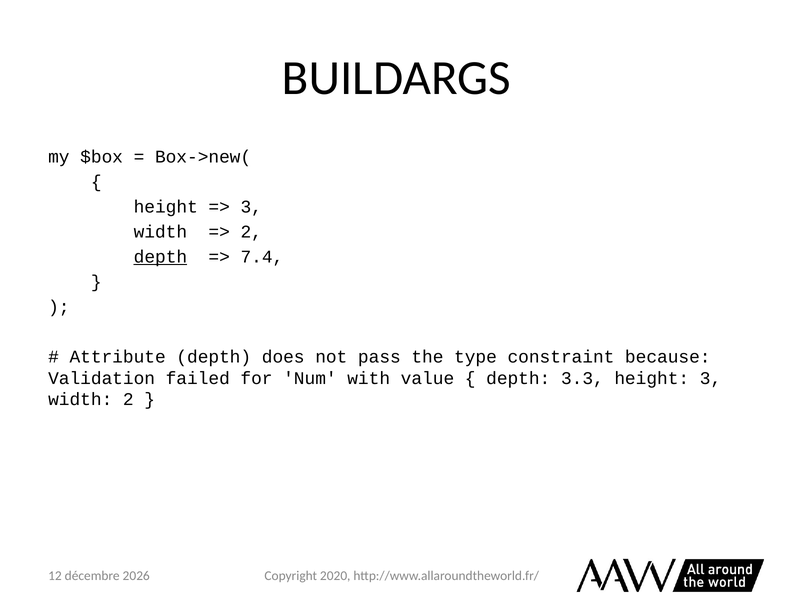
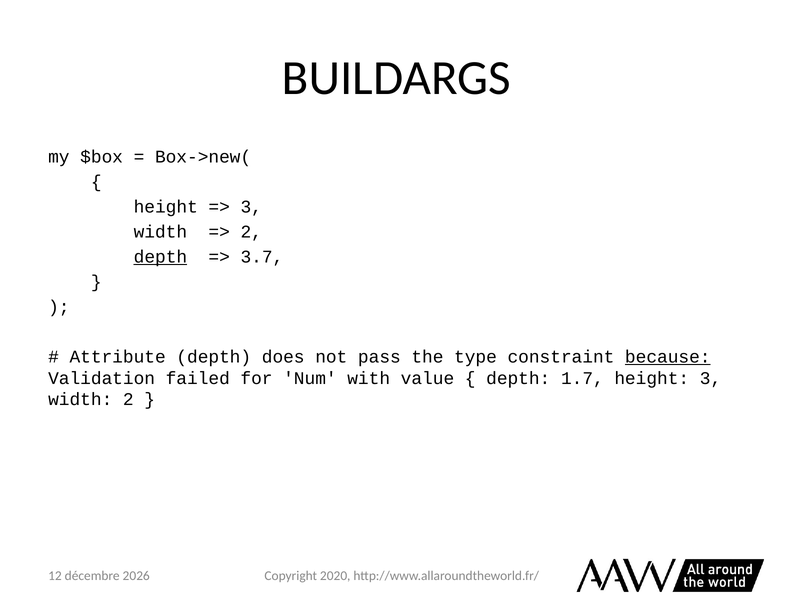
7.4: 7.4 -> 3.7 (262, 257)
because underline: none -> present (668, 357)
3.3: 3.3 -> 1.7 (582, 378)
